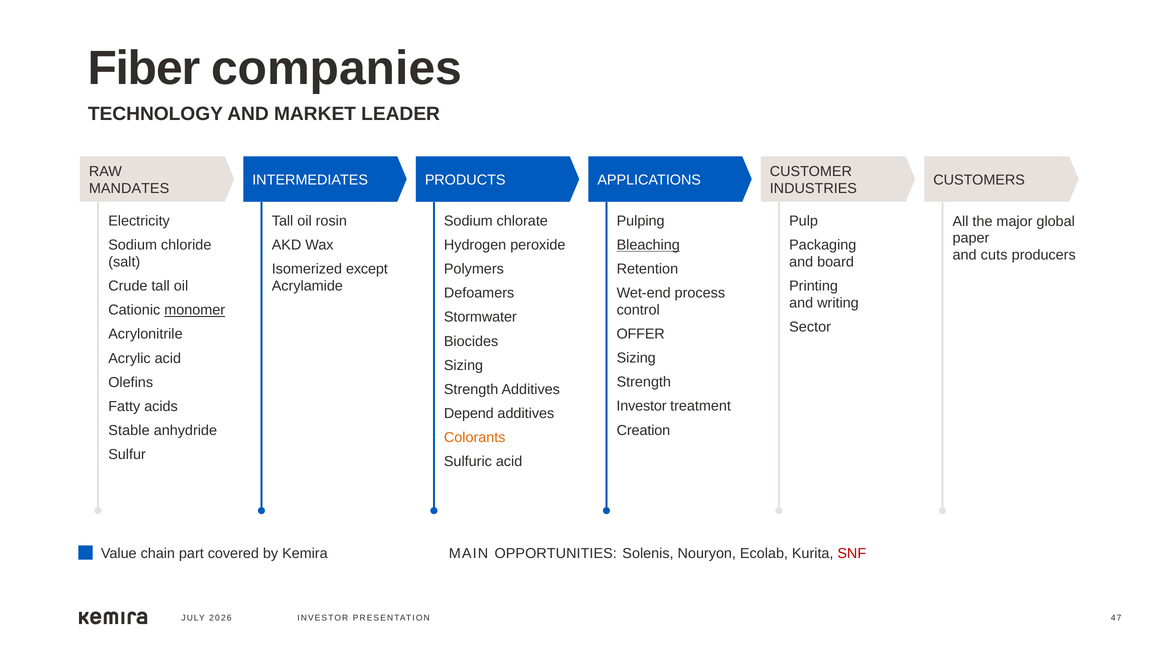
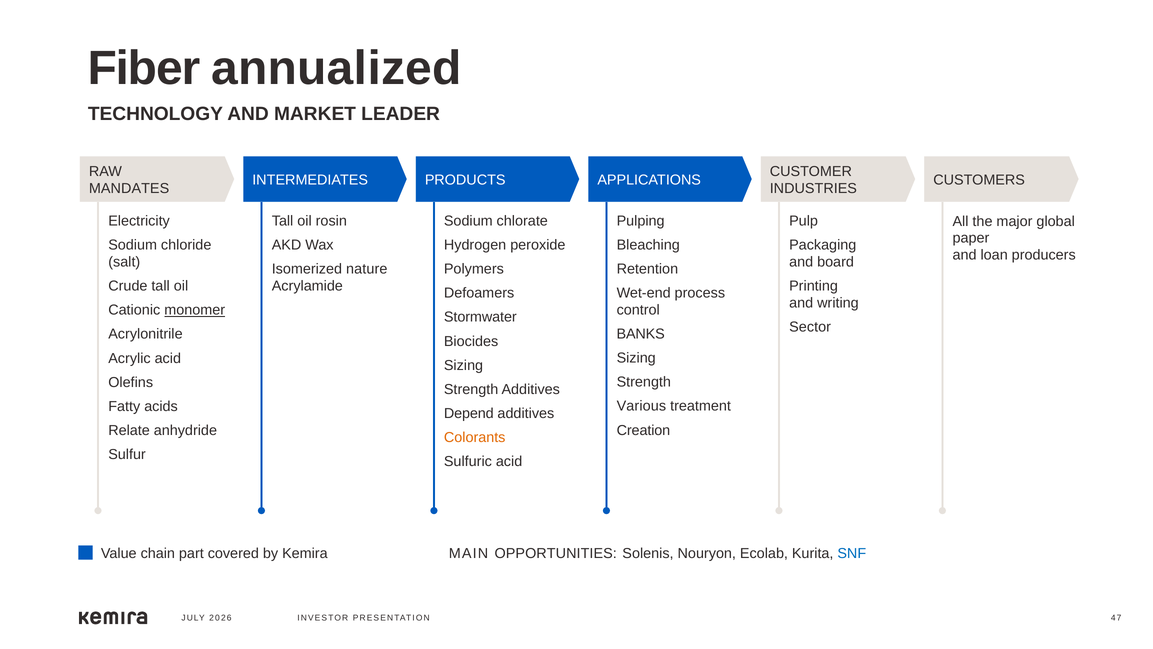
companies: companies -> annualized (336, 68)
Bleaching underline: present -> none (648, 245)
cuts: cuts -> loan (994, 255)
except: except -> nature (367, 269)
OFFER: OFFER -> BANKS (641, 334)
Investor: Investor -> Various (641, 406)
Stable: Stable -> Relate (129, 430)
SNF colour: red -> blue (852, 553)
